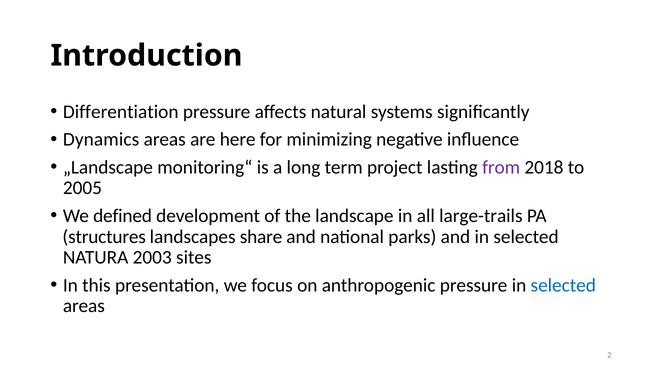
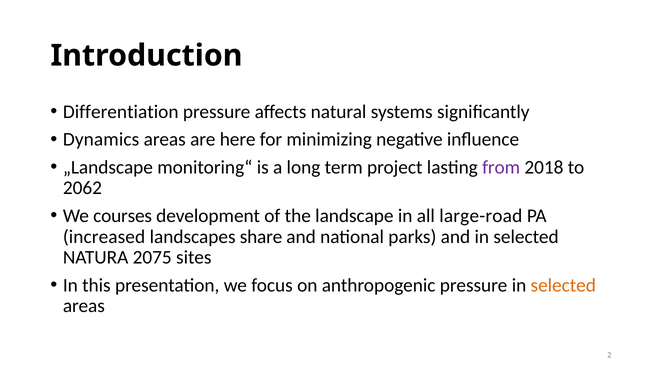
2005: 2005 -> 2062 (82, 188)
defined: defined -> courses (123, 216)
large-trails: large-trails -> large-road (481, 216)
structures: structures -> increased (104, 237)
2003: 2003 -> 2075 (152, 258)
selected colour: blue -> orange (563, 286)
